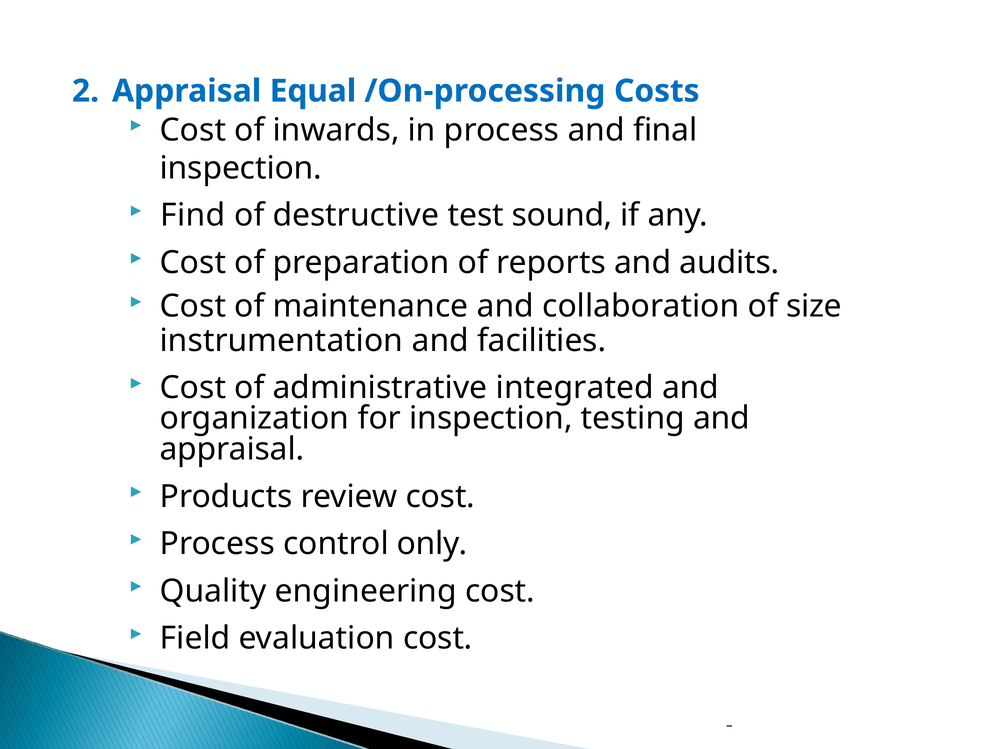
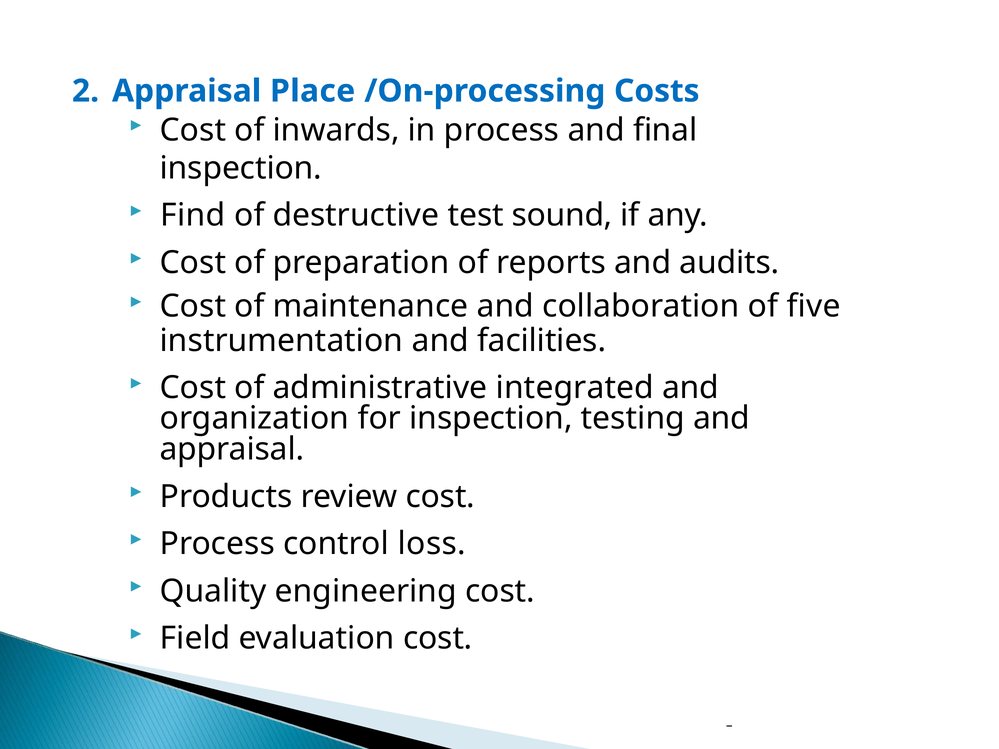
Equal: Equal -> Place (313, 91)
size: size -> five (814, 306)
only: only -> loss (432, 544)
